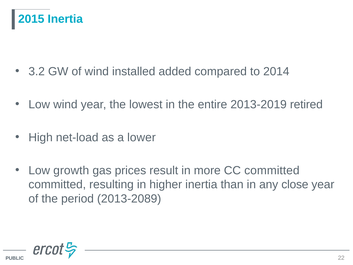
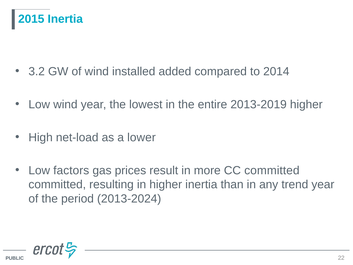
2013-2019 retired: retired -> higher (306, 104)
growth: growth -> factors (71, 170)
close: close -> trend (295, 184)
2013-2089: 2013-2089 -> 2013-2024 (129, 198)
